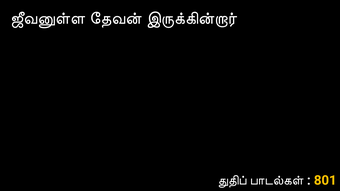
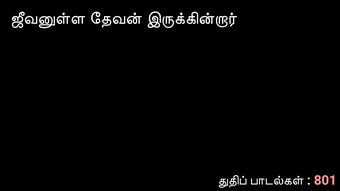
801 colour: yellow -> pink (325, 181)
